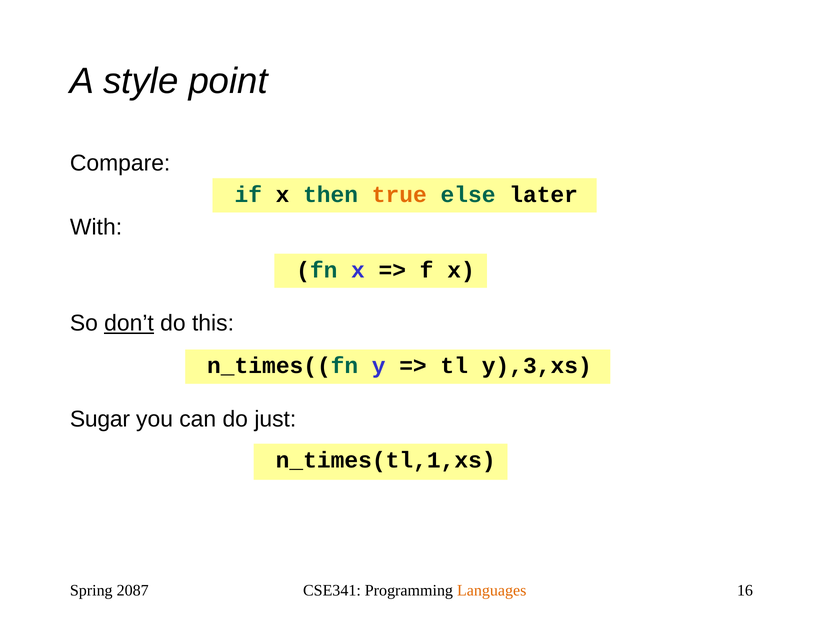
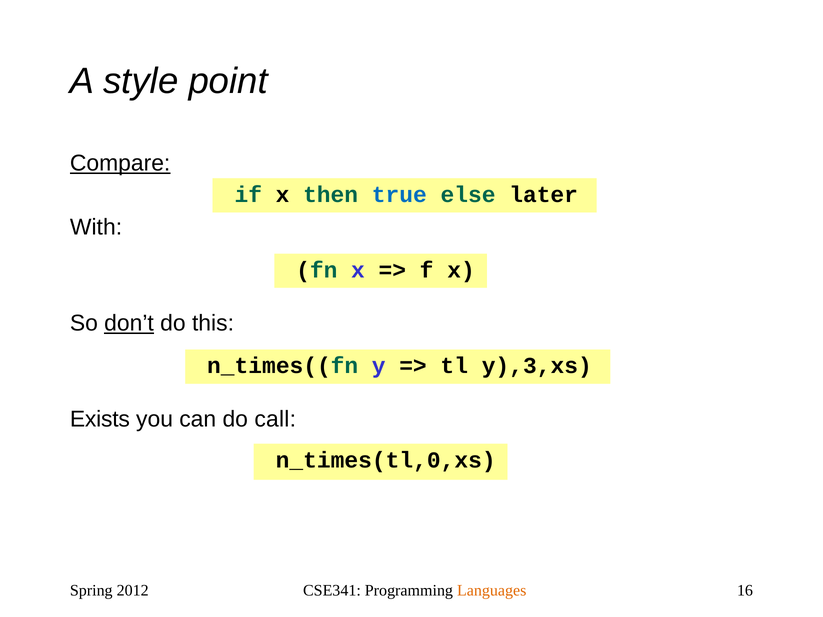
Compare underline: none -> present (120, 163)
true colour: orange -> blue (399, 195)
Sugar: Sugar -> Exists (100, 420)
just: just -> call (275, 420)
n_times(tl,1,xs: n_times(tl,1,xs -> n_times(tl,0,xs (386, 460)
2087: 2087 -> 2012 (133, 591)
